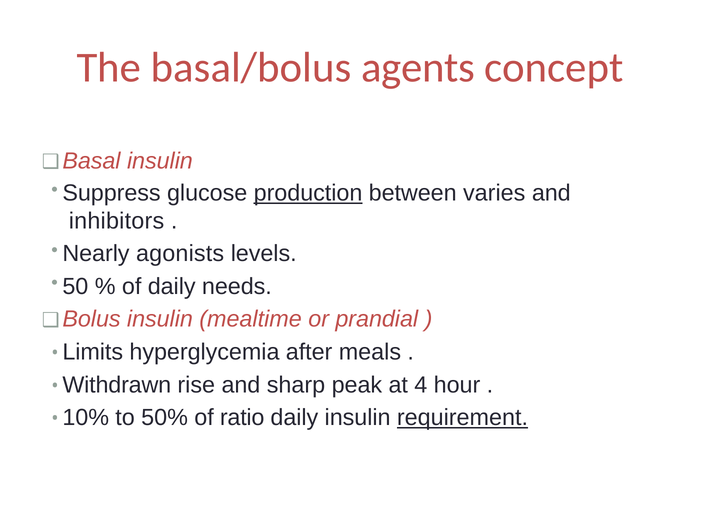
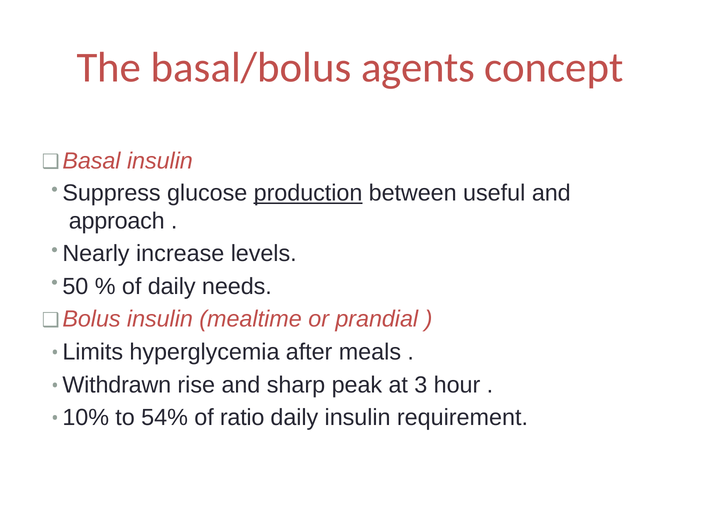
varies: varies -> useful (494, 193)
inhibitors: inhibitors -> approach (117, 222)
agonists: agonists -> increase (180, 254)
4: 4 -> 3 (421, 385)
50%: 50% -> 54% (165, 418)
requirement underline: present -> none (462, 418)
